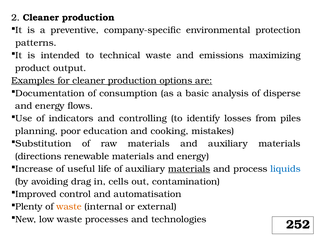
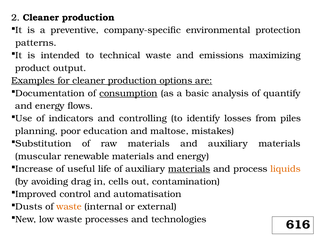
consumption underline: none -> present (128, 93)
disperse: disperse -> quantify (282, 93)
cooking: cooking -> maltose (170, 131)
directions: directions -> muscular (38, 157)
liquids colour: blue -> orange (286, 169)
Plenty: Plenty -> Dusts (29, 207)
252: 252 -> 616 (298, 225)
